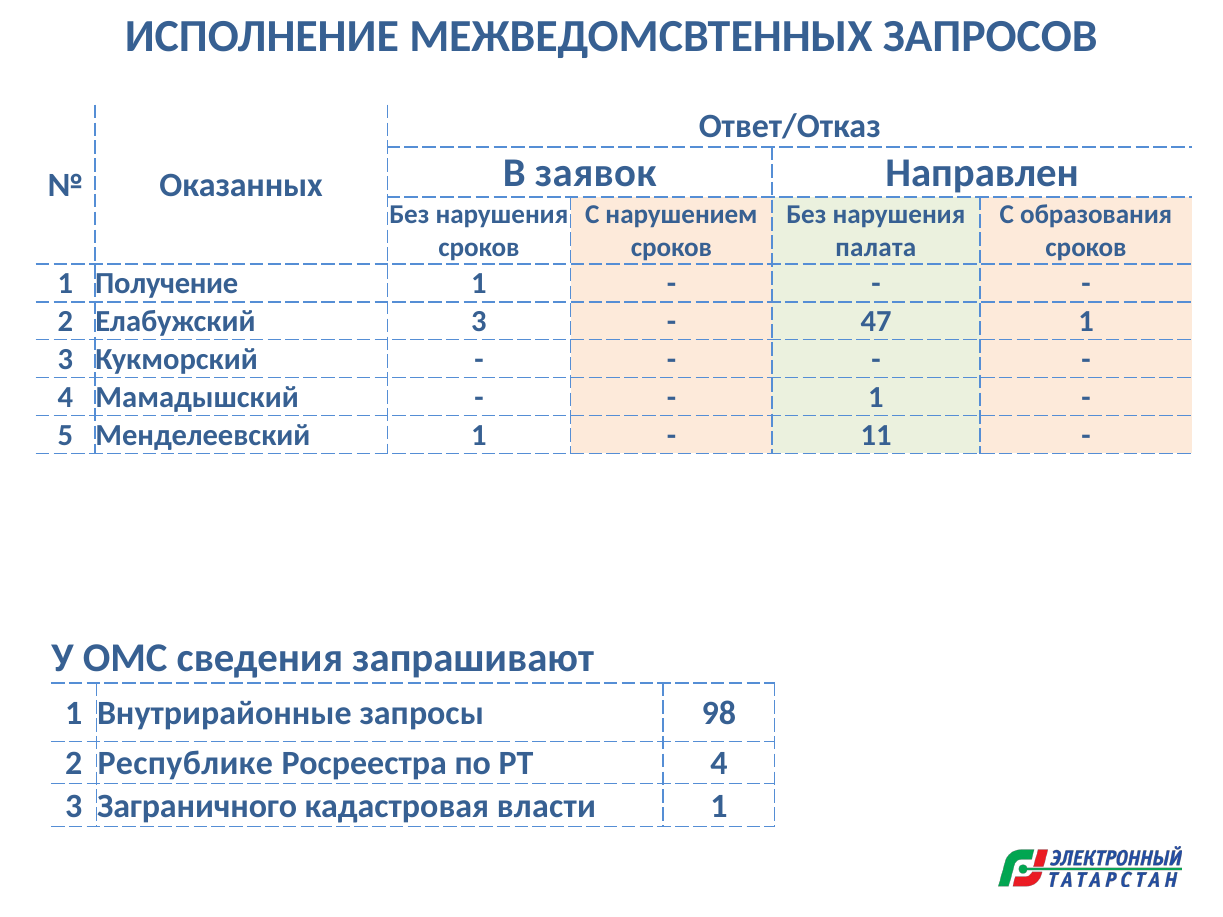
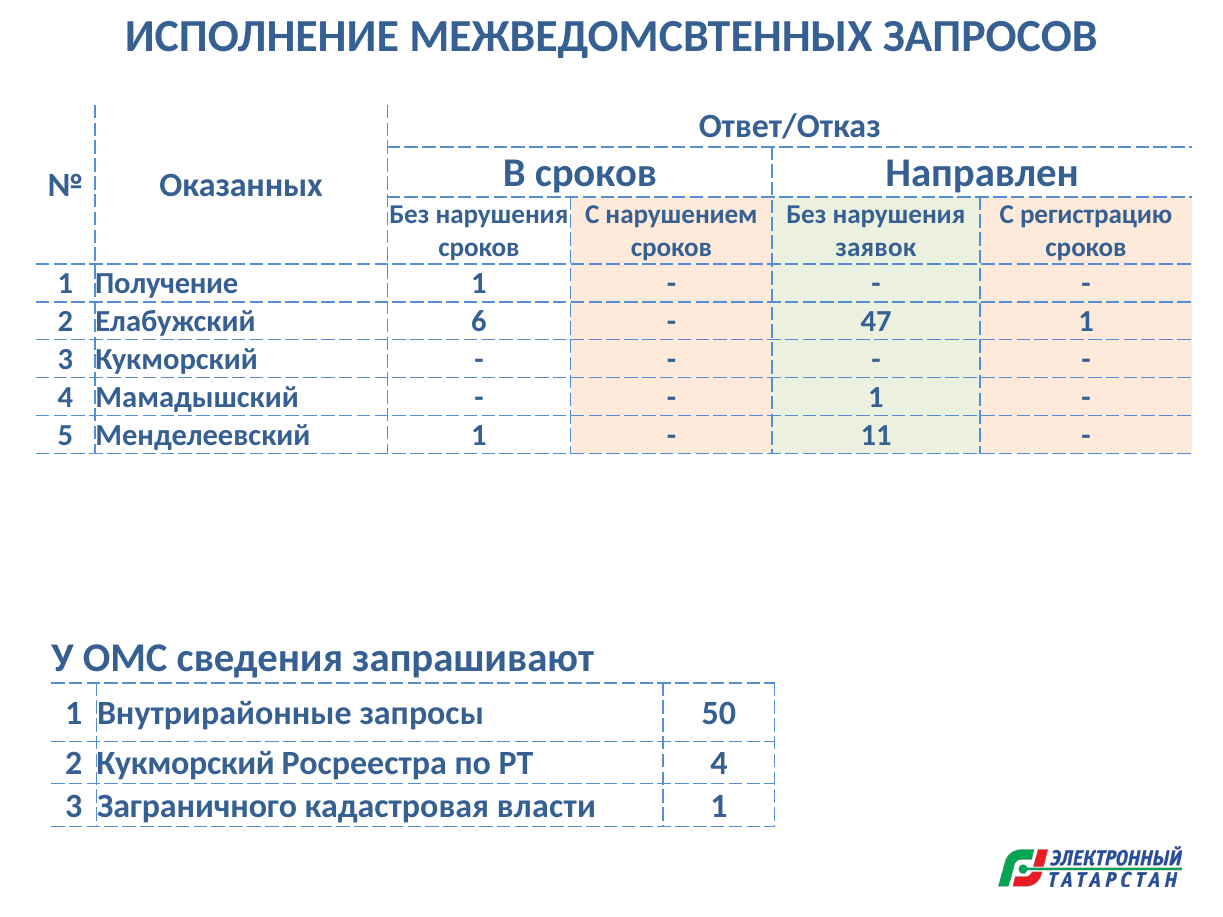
В заявок: заявок -> сроков (596, 173)
образования: образования -> регистрацию (1096, 215)
палата: палата -> заявок (876, 248)
Елабужский 3: 3 -> 6 (479, 322)
98: 98 -> 50 (719, 713)
2 Республике: Республике -> Кукморский (186, 764)
